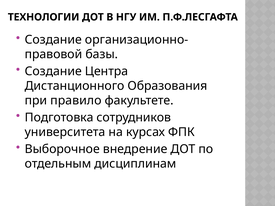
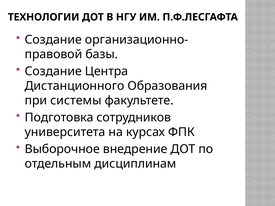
правило: правило -> системы (76, 101)
